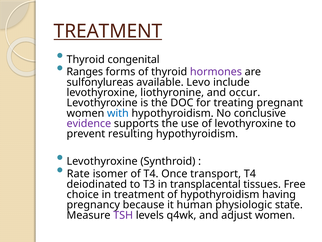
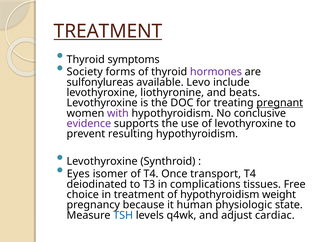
congenital: congenital -> symptoms (134, 59)
Ranges: Ranges -> Society (85, 72)
occur: occur -> beats (245, 92)
pregnant underline: none -> present (280, 103)
with colour: blue -> purple (118, 113)
Rate: Rate -> Eyes (78, 174)
transplacental: transplacental -> complications (205, 184)
having: having -> weight (279, 194)
TSH colour: purple -> blue (123, 215)
adjust women: women -> cardiac (275, 215)
